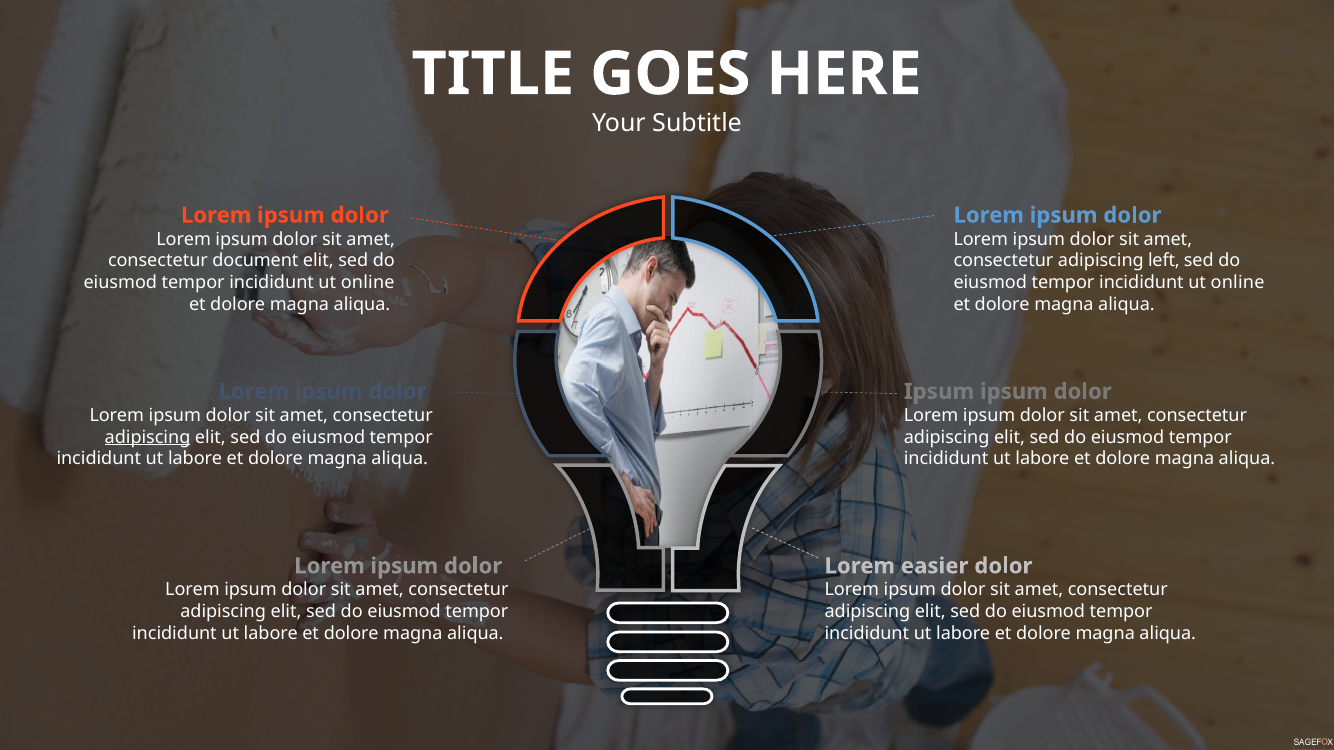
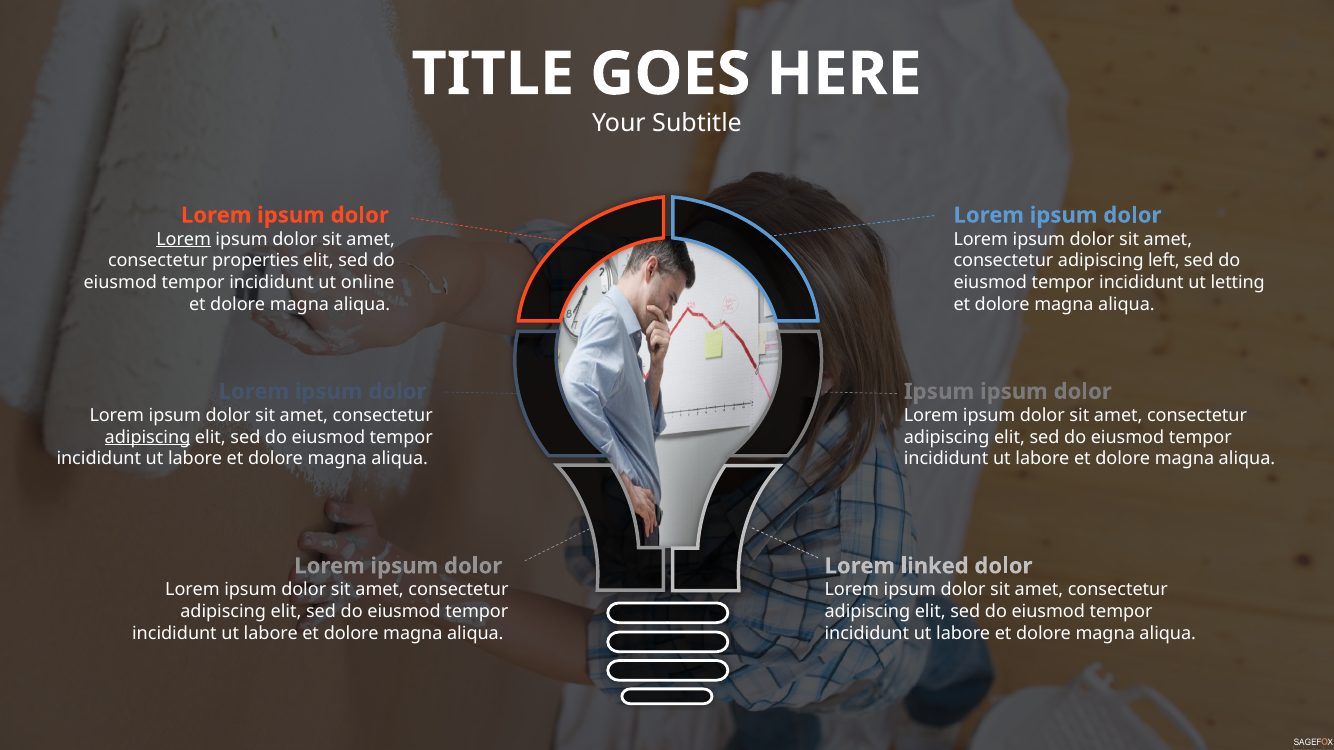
Lorem underline: none -> present (184, 239)
document: document -> properties (255, 261)
online: online -> letting (1238, 283)
easier: easier -> linked (935, 566)
